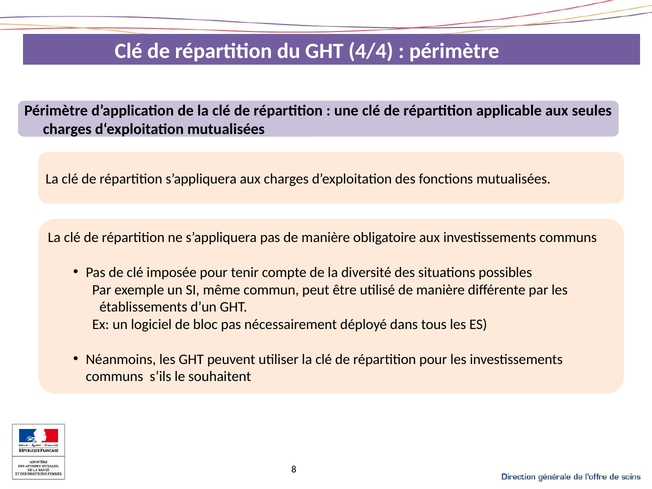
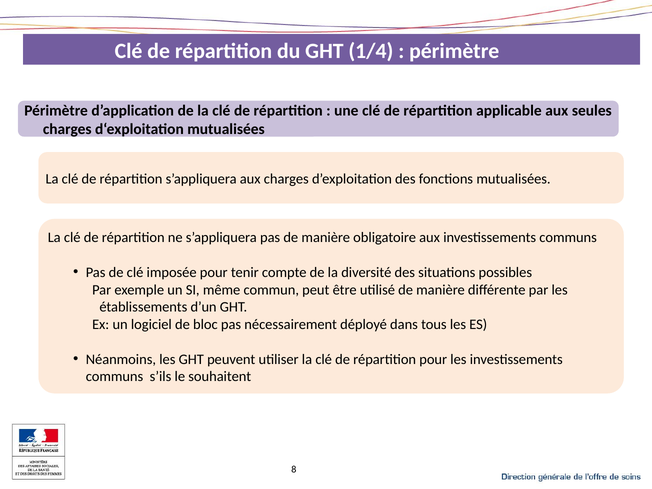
4/4: 4/4 -> 1/4 (371, 51)
